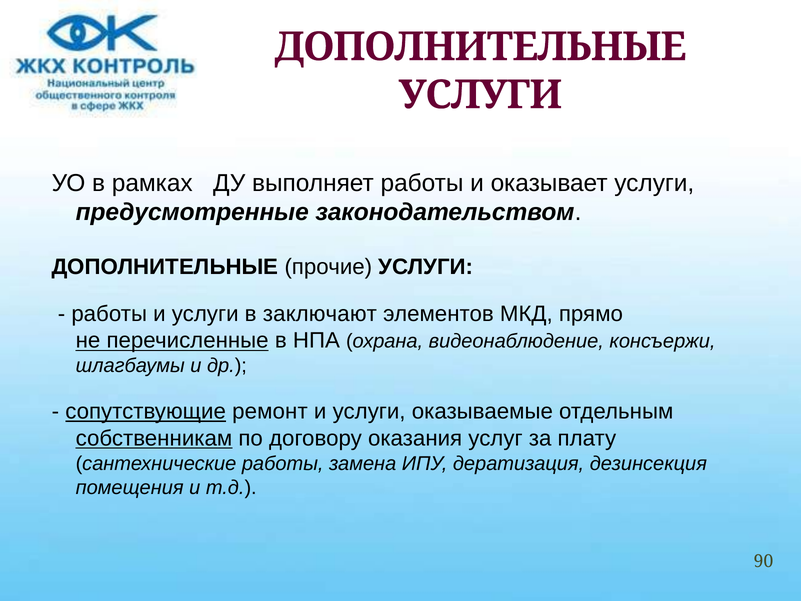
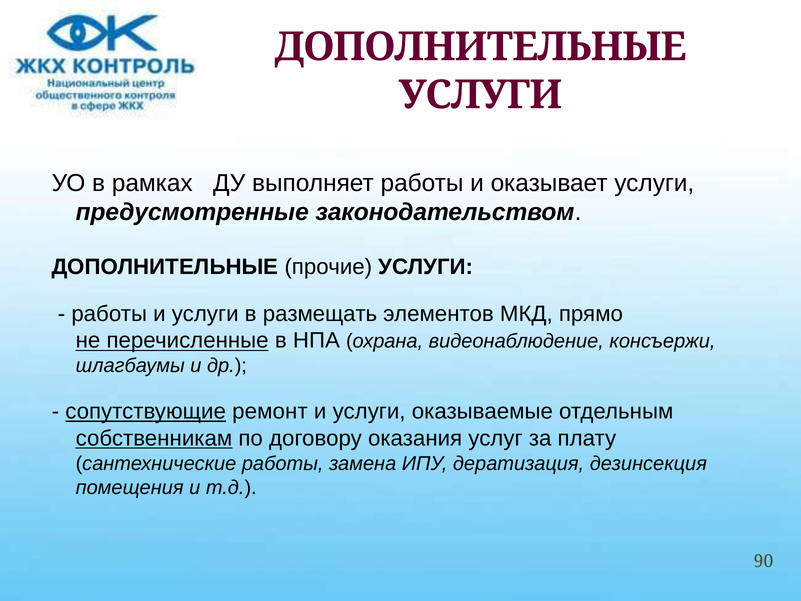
заключают: заключают -> размещать (320, 314)
